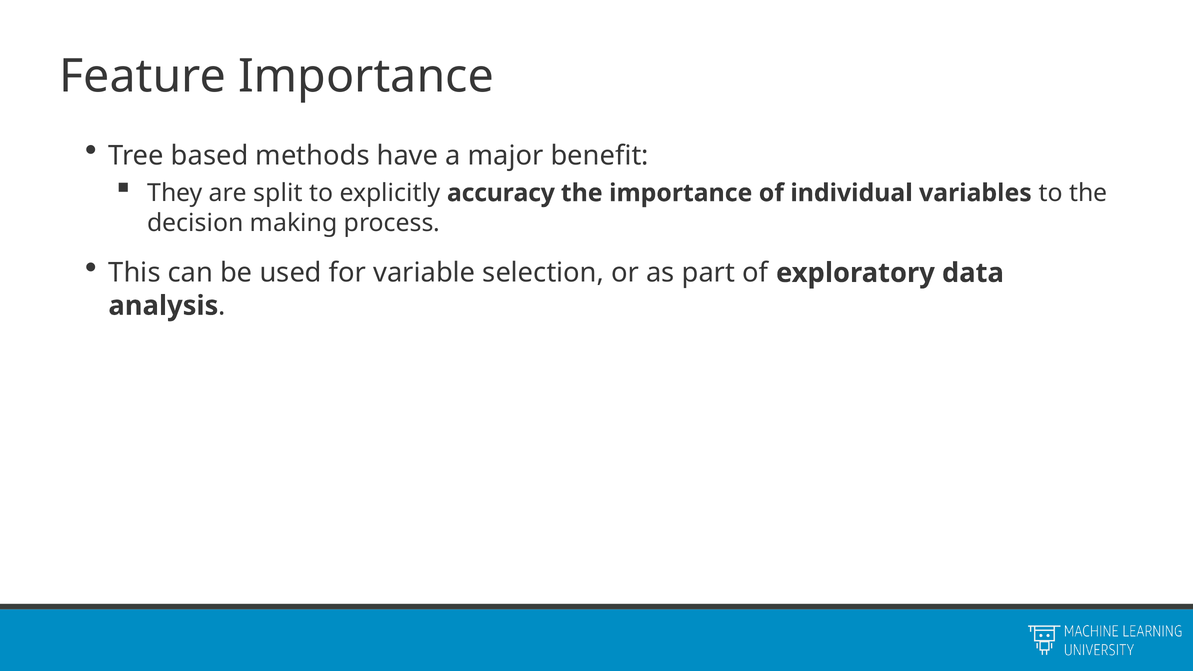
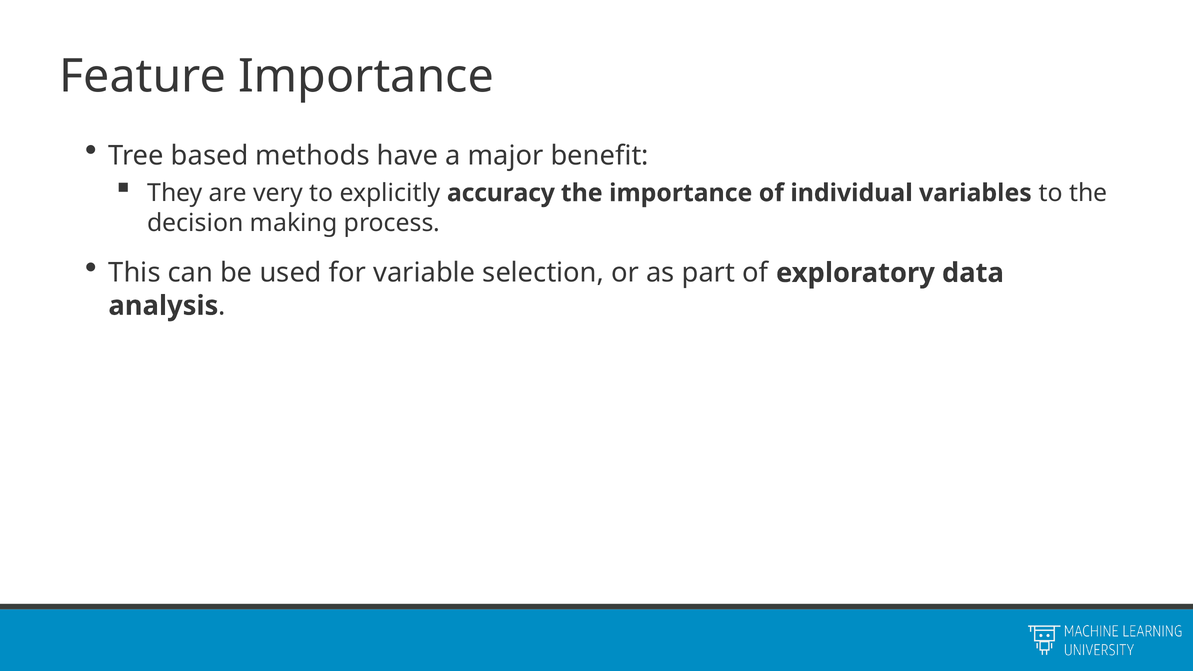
split: split -> very (278, 193)
